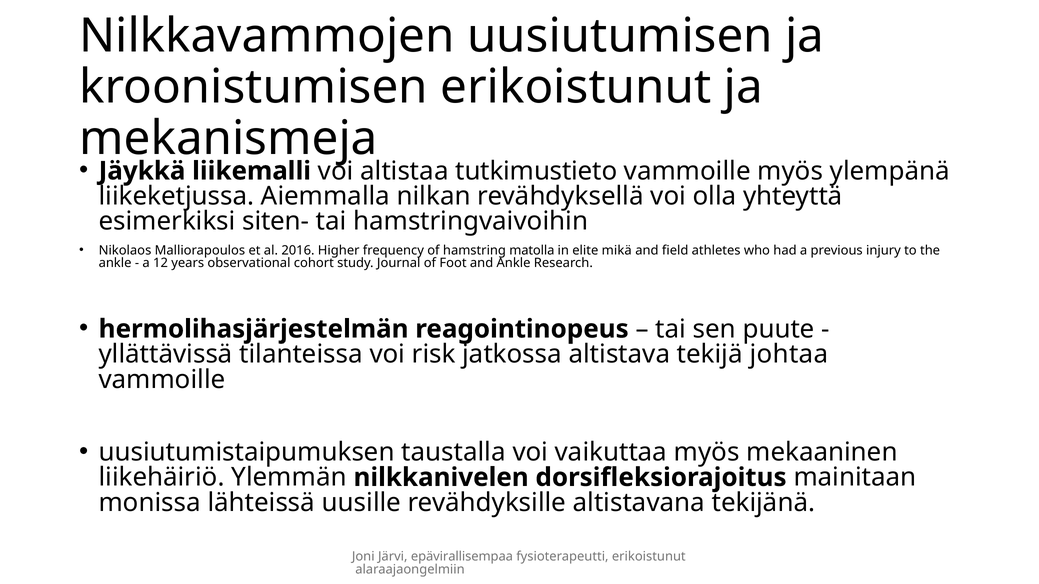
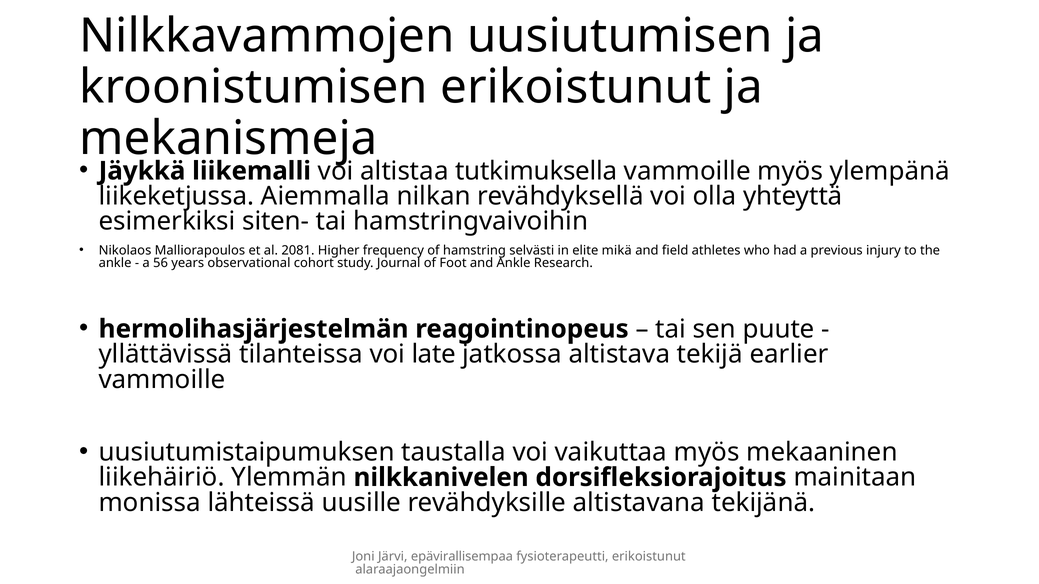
tutkimustieto: tutkimustieto -> tutkimuksella (536, 171)
2016: 2016 -> 2081 (298, 251)
matolla: matolla -> selvästi (532, 251)
12: 12 -> 56 (161, 263)
risk: risk -> late (434, 355)
johtaa: johtaa -> earlier (789, 355)
